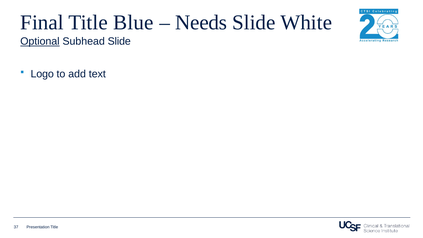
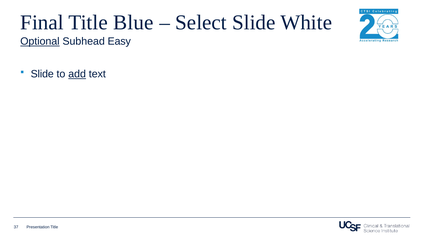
Needs: Needs -> Select (201, 23)
Subhead Slide: Slide -> Easy (119, 41)
Logo: Logo -> Slide (42, 74)
add underline: none -> present (77, 74)
